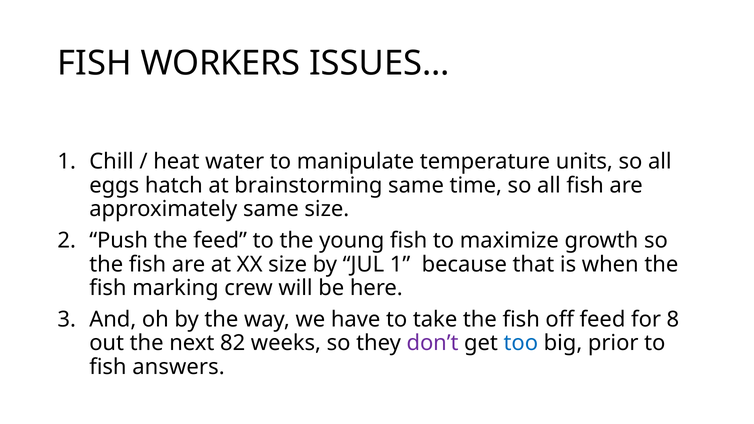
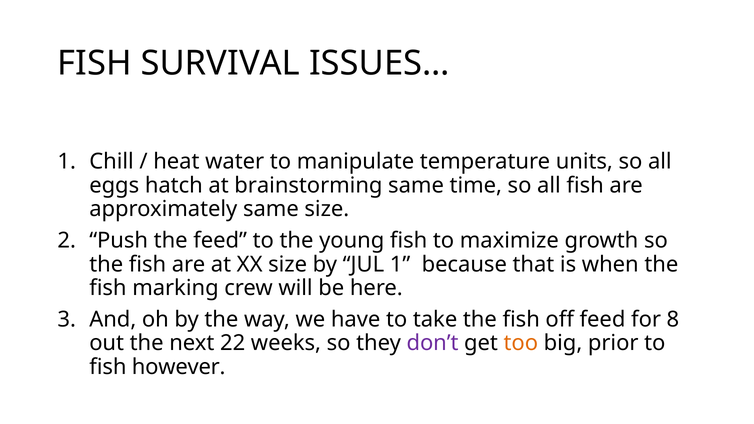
WORKERS: WORKERS -> SURVIVAL (220, 63)
82: 82 -> 22 (233, 343)
too colour: blue -> orange (521, 343)
answers: answers -> however (179, 367)
